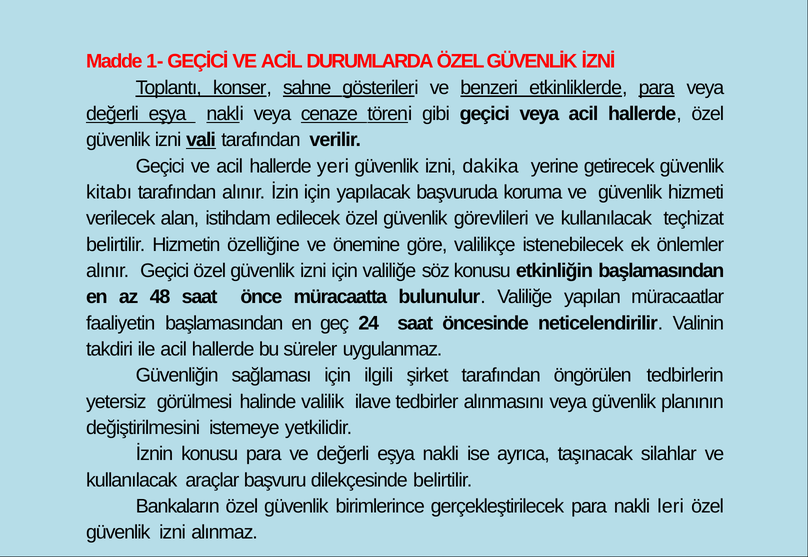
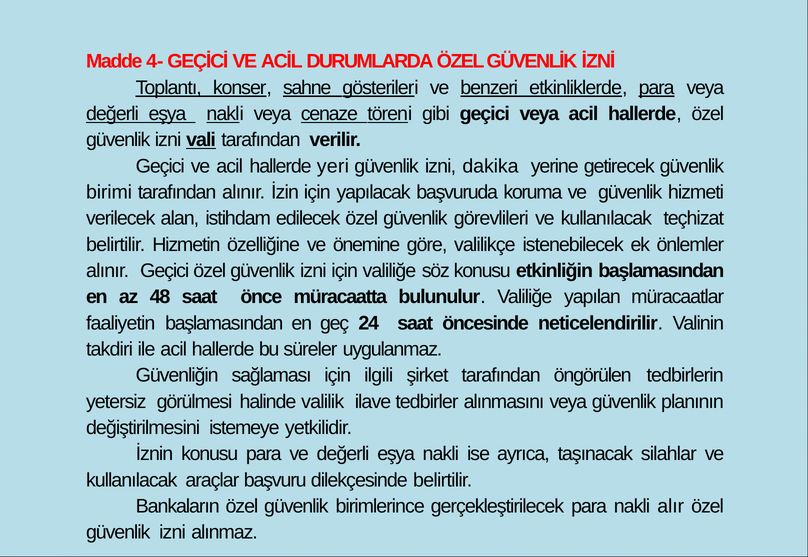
1-: 1- -> 4- (155, 61)
kitabı: kitabı -> birimi (109, 192)
leri: leri -> alır (671, 506)
